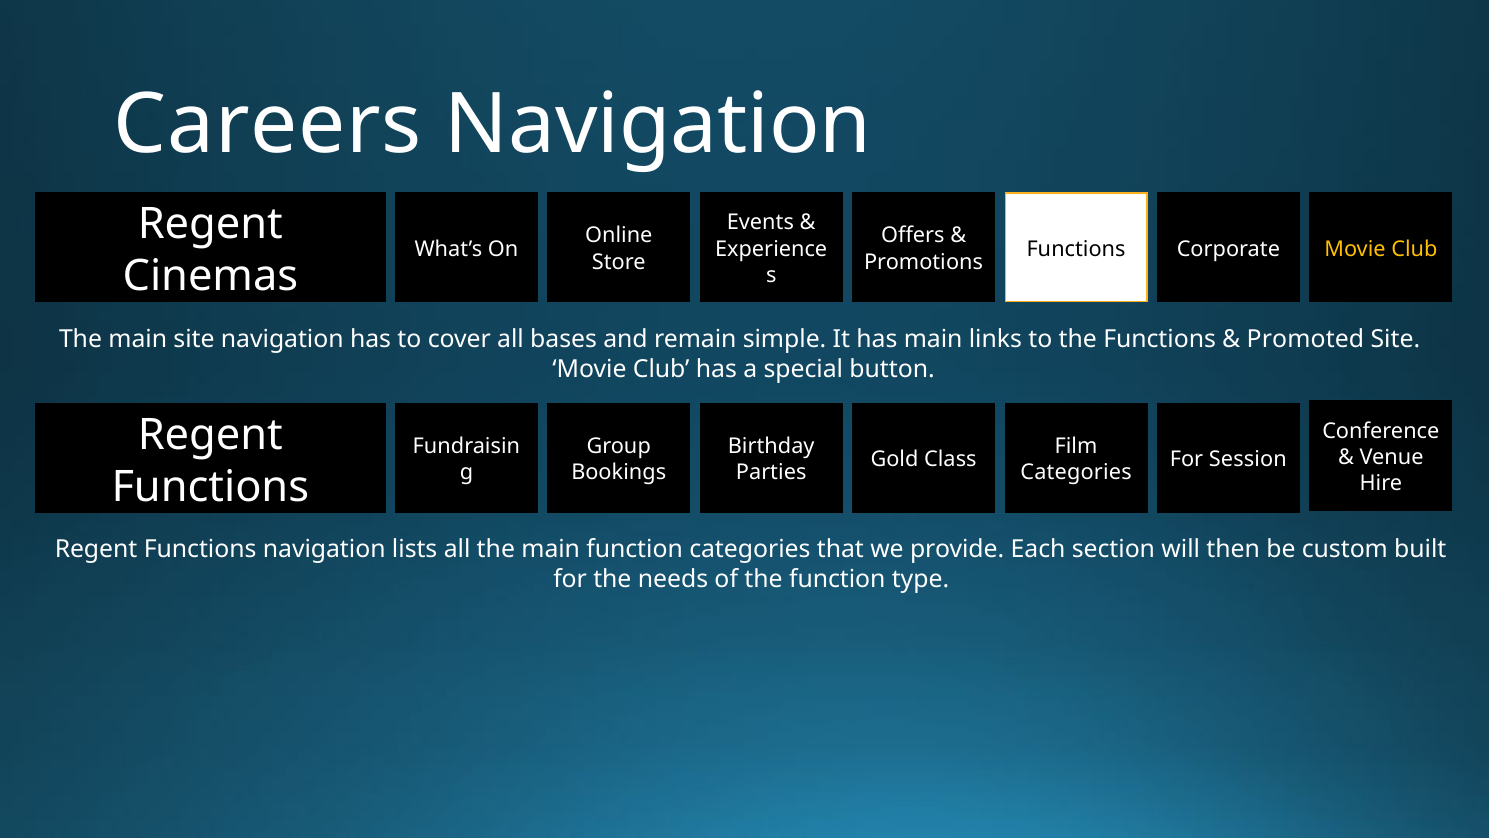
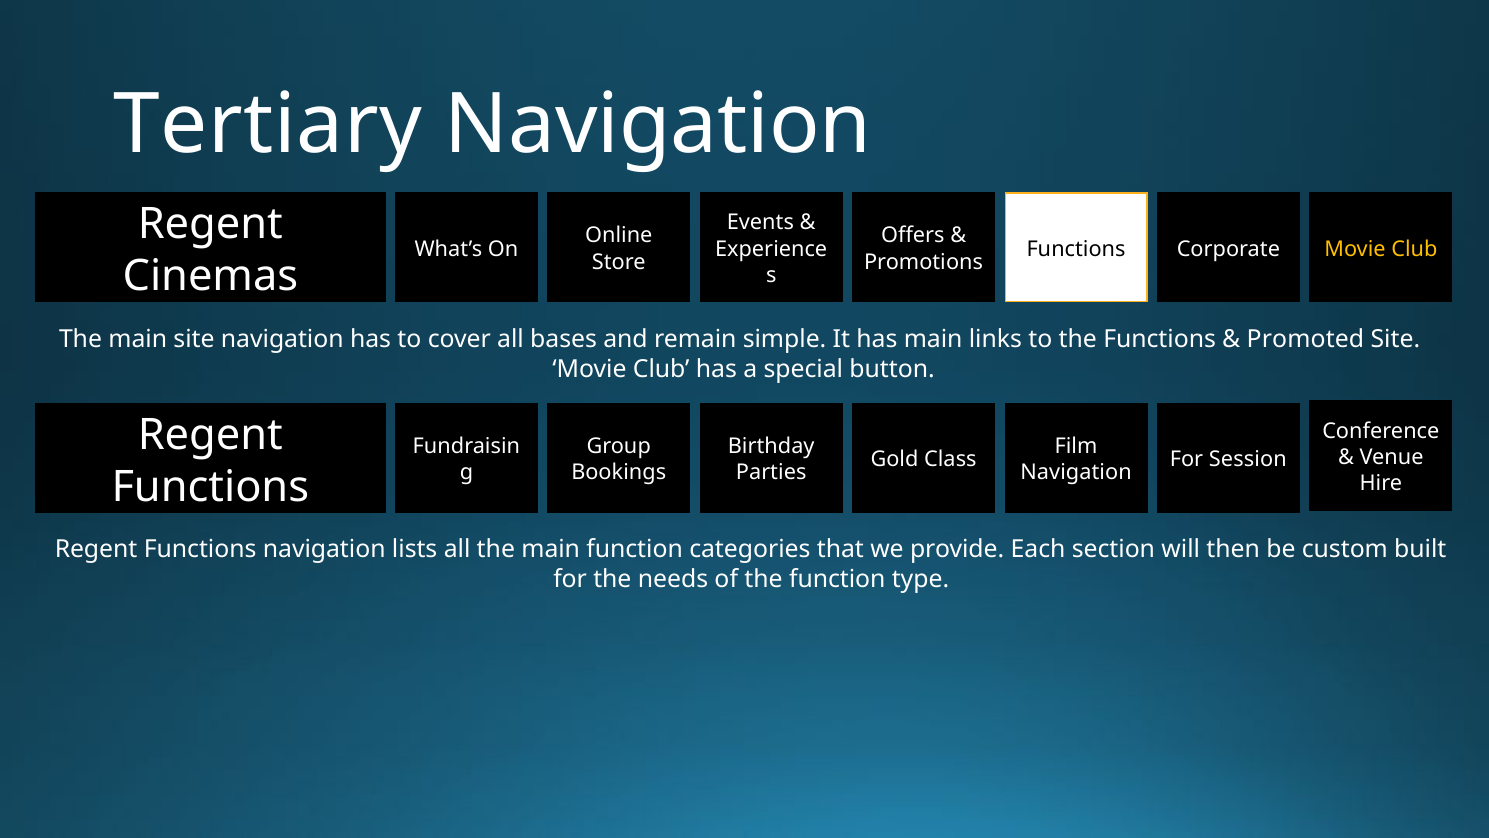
Careers: Careers -> Tertiary (268, 125)
Categories: Categories -> Navigation (1076, 472)
